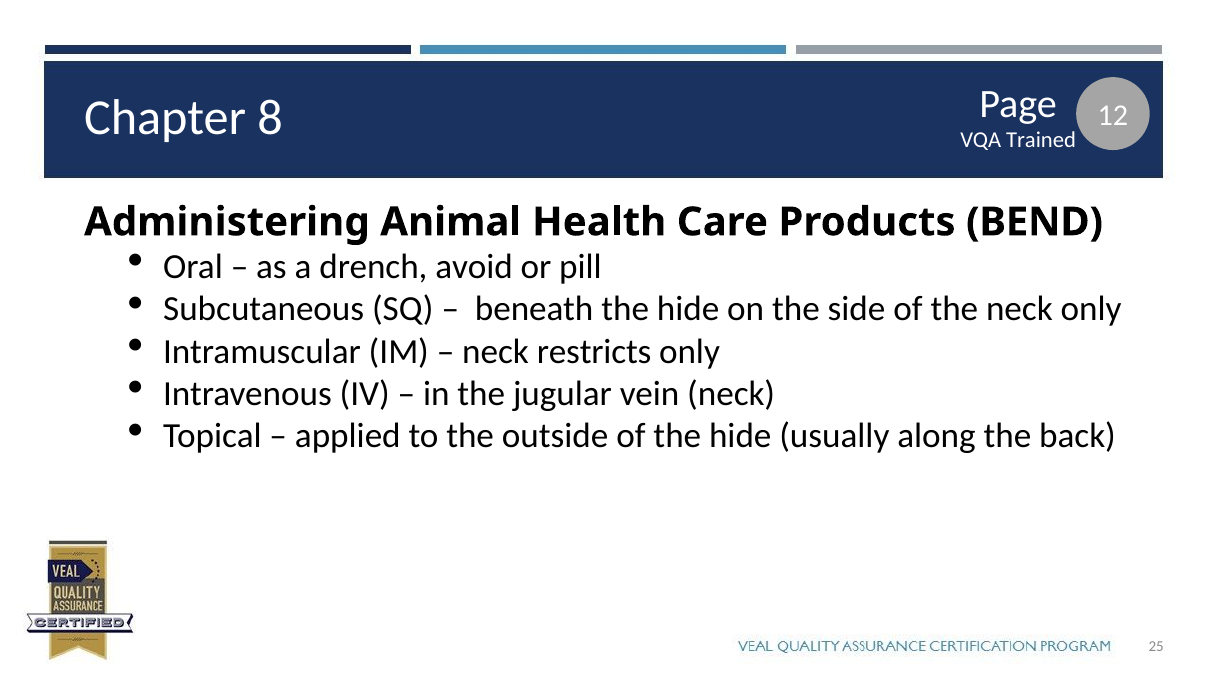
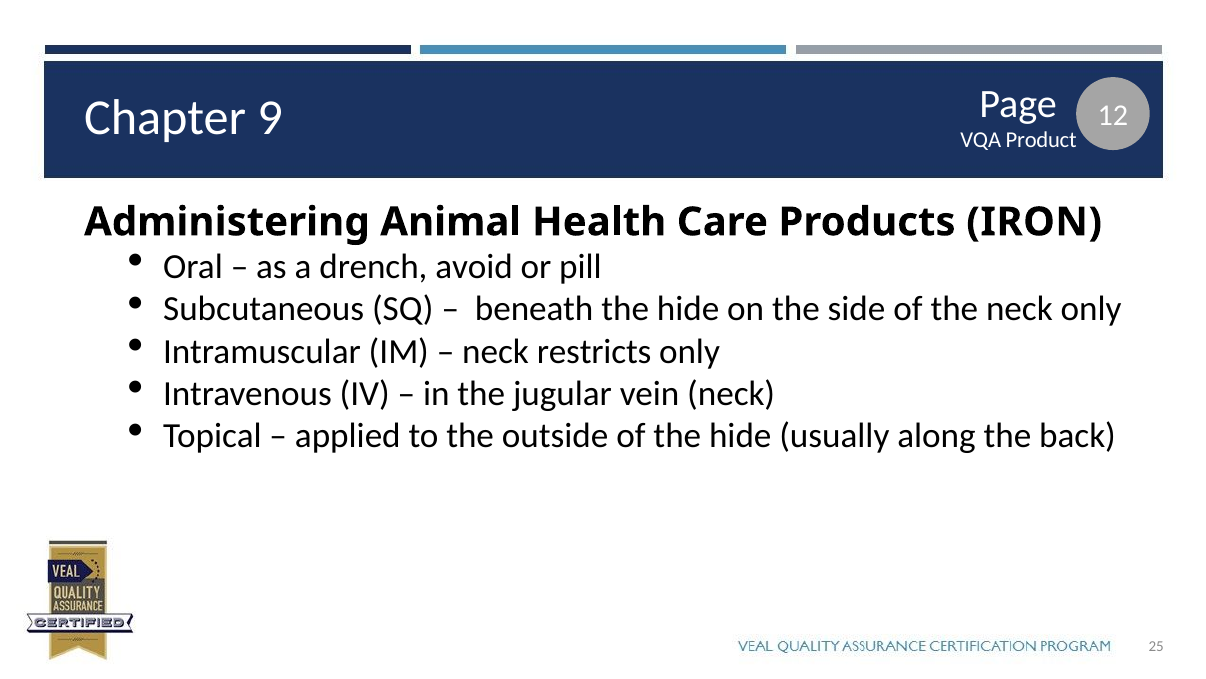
8: 8 -> 9 (270, 118)
Trained: Trained -> Product (1041, 140)
BEND: BEND -> IRON (1034, 222)
